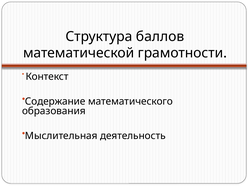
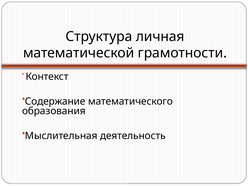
баллов: баллов -> личная (160, 36)
